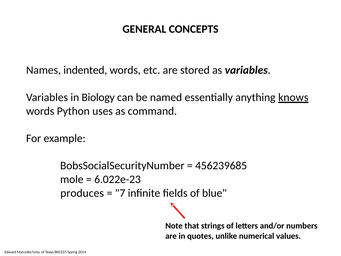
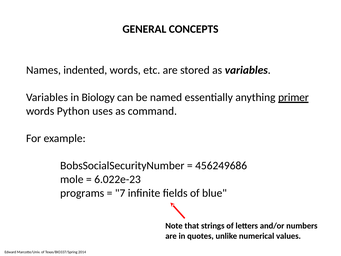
knows: knows -> primer (293, 97)
456239685: 456239685 -> 456249686 (221, 166)
produces: produces -> programs (82, 193)
